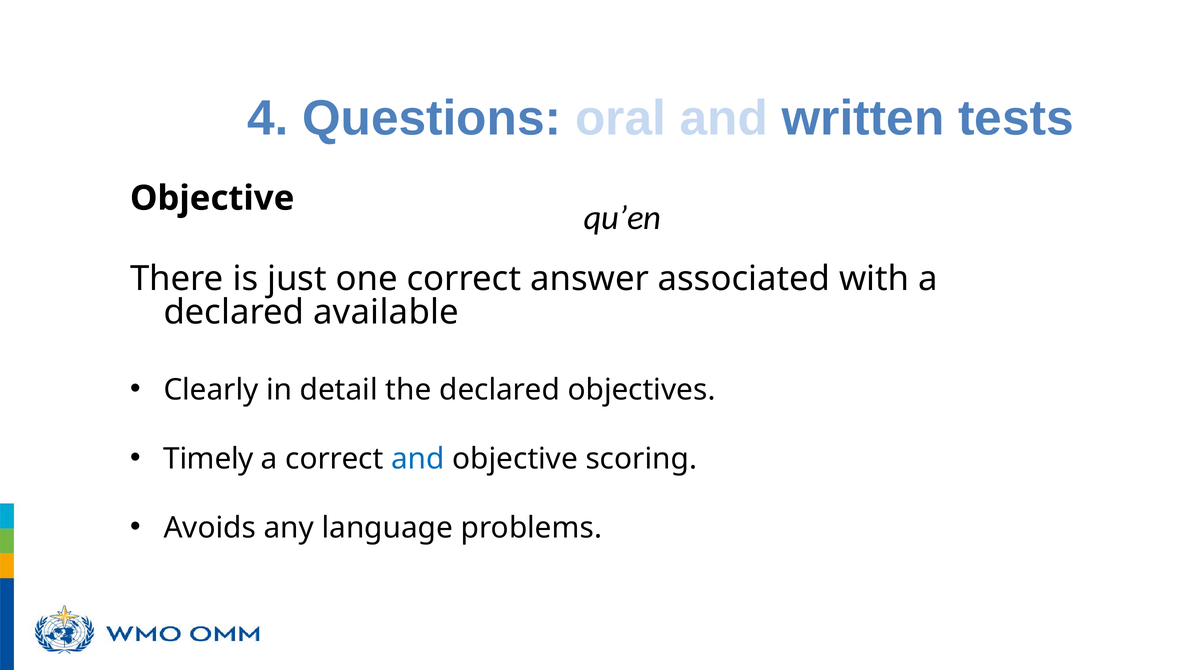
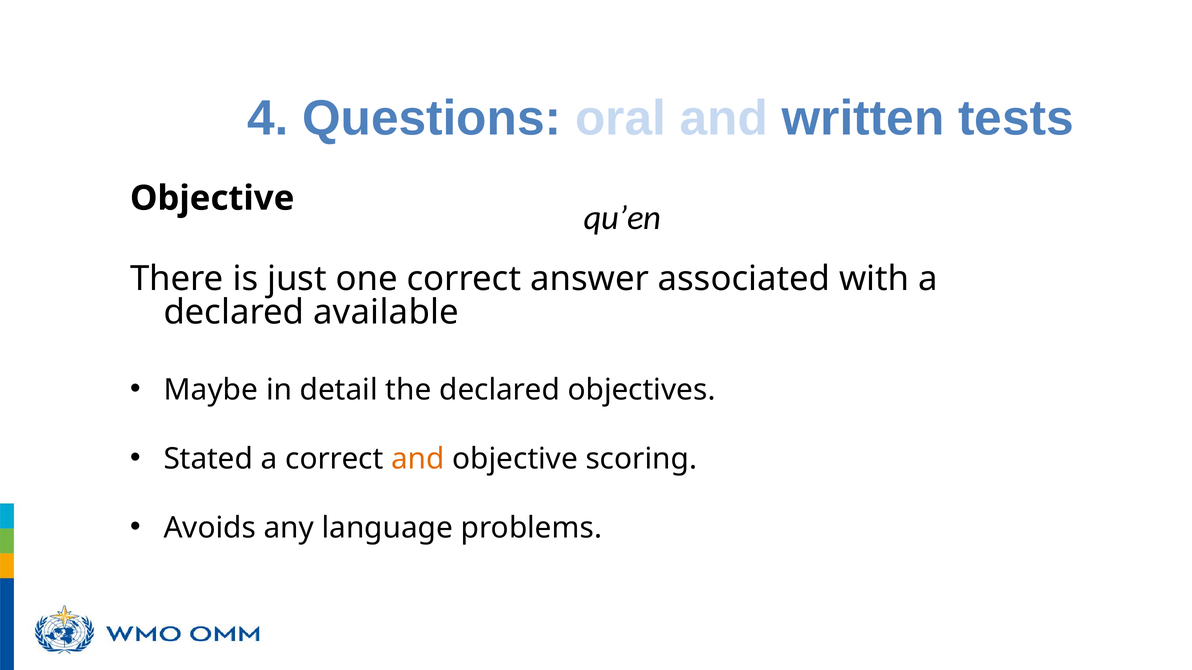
Clearly: Clearly -> Maybe (211, 390)
Timely: Timely -> Stated (208, 459)
and colour: blue -> orange (418, 459)
